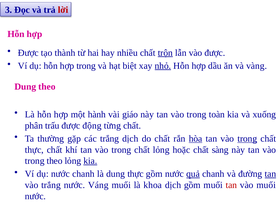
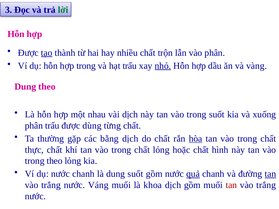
lời colour: red -> green (63, 10)
tạo underline: none -> present (47, 53)
trộn underline: present -> none (165, 53)
vào được: được -> phân (215, 53)
hạt biệt: biệt -> trấu (130, 66)
hành: hành -> nhau (97, 115)
vài giáo: giáo -> dịch (130, 115)
trong toàn: toàn -> suốt (217, 115)
động: động -> dùng (92, 126)
các trắng: trắng -> bằng (109, 139)
trong underline: present -> none (247, 139)
sàng: sàng -> hình (220, 150)
kia underline: present -> none (90, 161)
dung thực: thực -> suốt (135, 174)
muối: muối -> trắng (266, 185)
